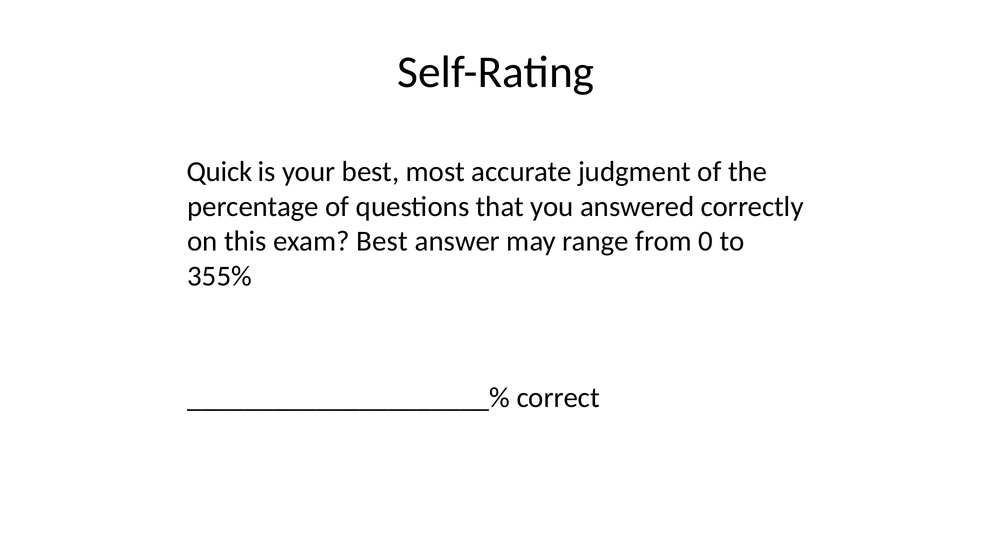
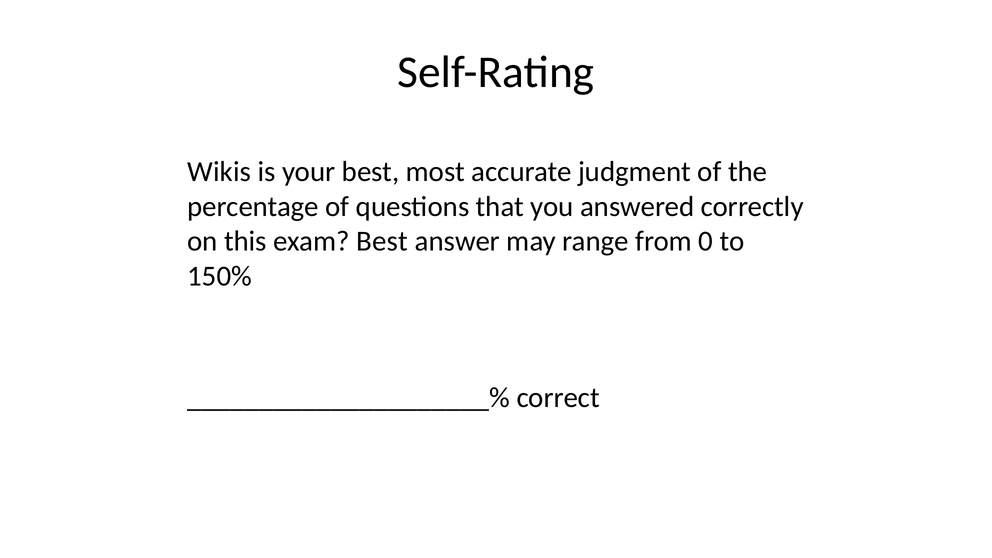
Quick: Quick -> Wikis (219, 172)
355%: 355% -> 150% (220, 276)
